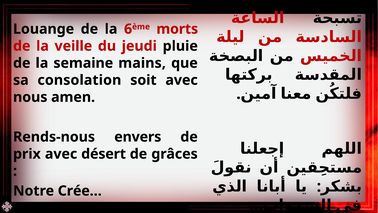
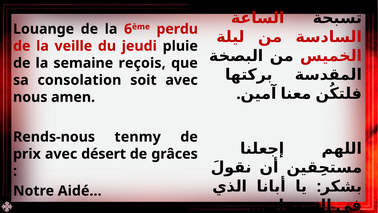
morts: morts -> perdu (177, 29)
mains: mains -> reçois (142, 63)
envers: envers -> tenmy (138, 137)
Crée…: Crée… -> Aidé… (80, 191)
